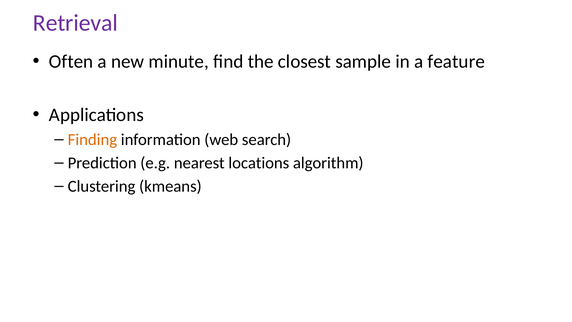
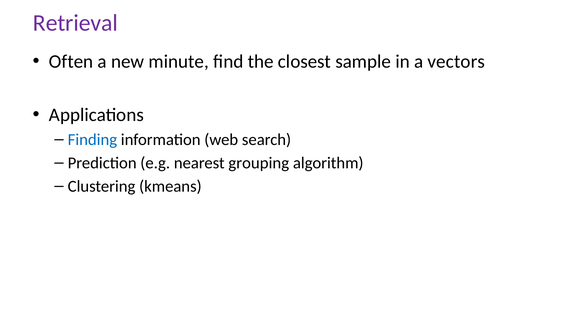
feature: feature -> vectors (456, 61)
Finding colour: orange -> blue (92, 139)
locations: locations -> grouping (259, 163)
